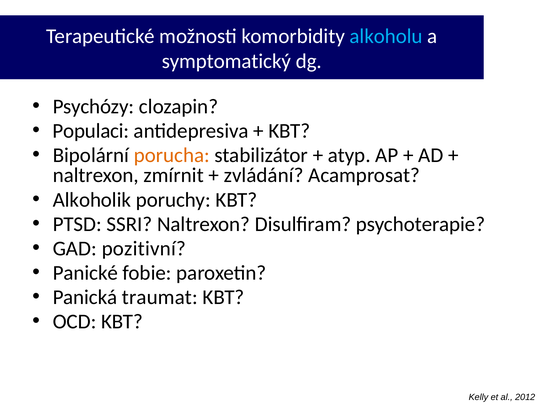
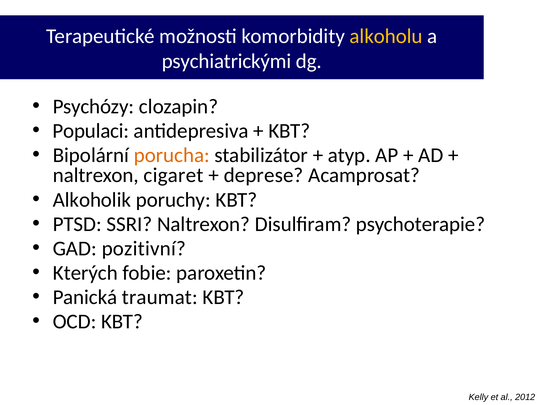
alkoholu colour: light blue -> yellow (386, 36)
symptomatický: symptomatický -> psychiatrickými (226, 61)
zmírnit: zmírnit -> cigaret (174, 176)
zvládání: zvládání -> deprese (264, 176)
Panické: Panické -> Kterých (85, 273)
